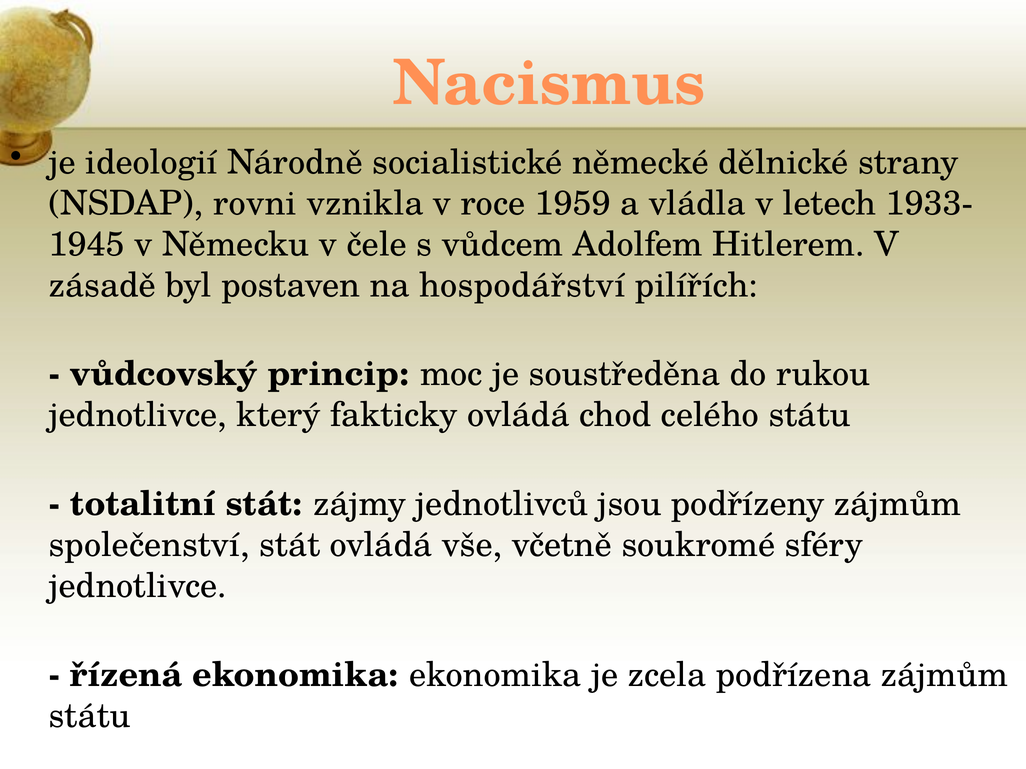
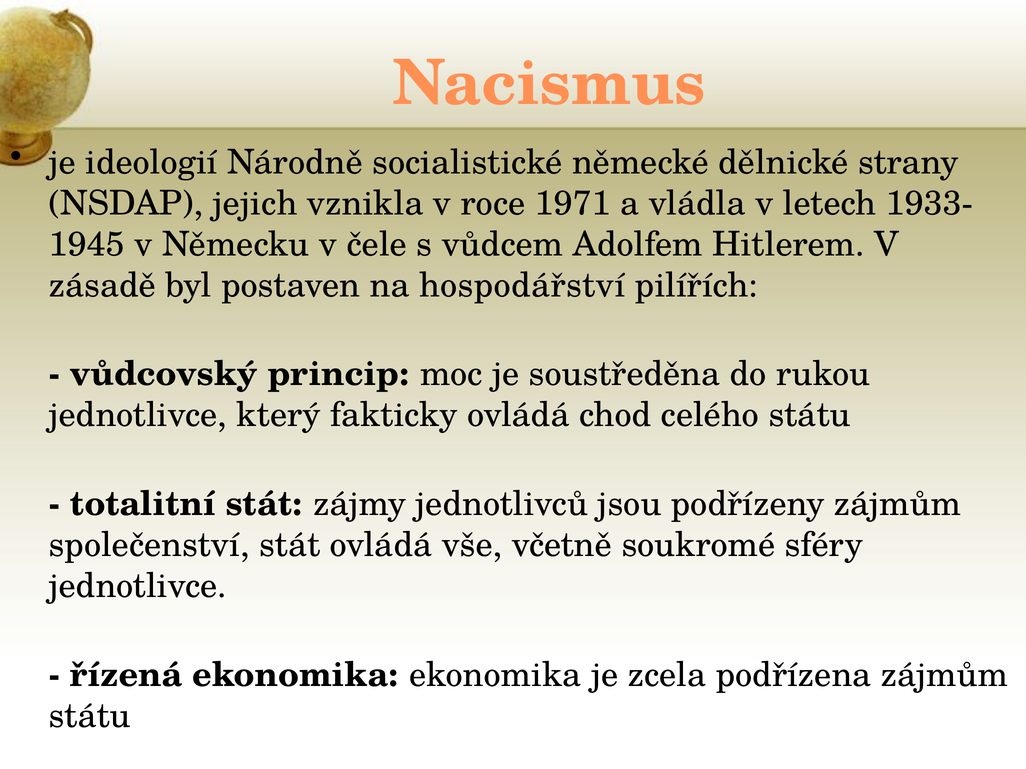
rovni: rovni -> jejich (255, 203)
1959: 1959 -> 1971 (573, 203)
